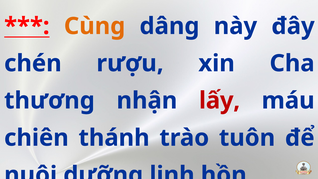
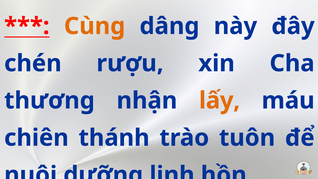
lấy colour: red -> orange (220, 101)
